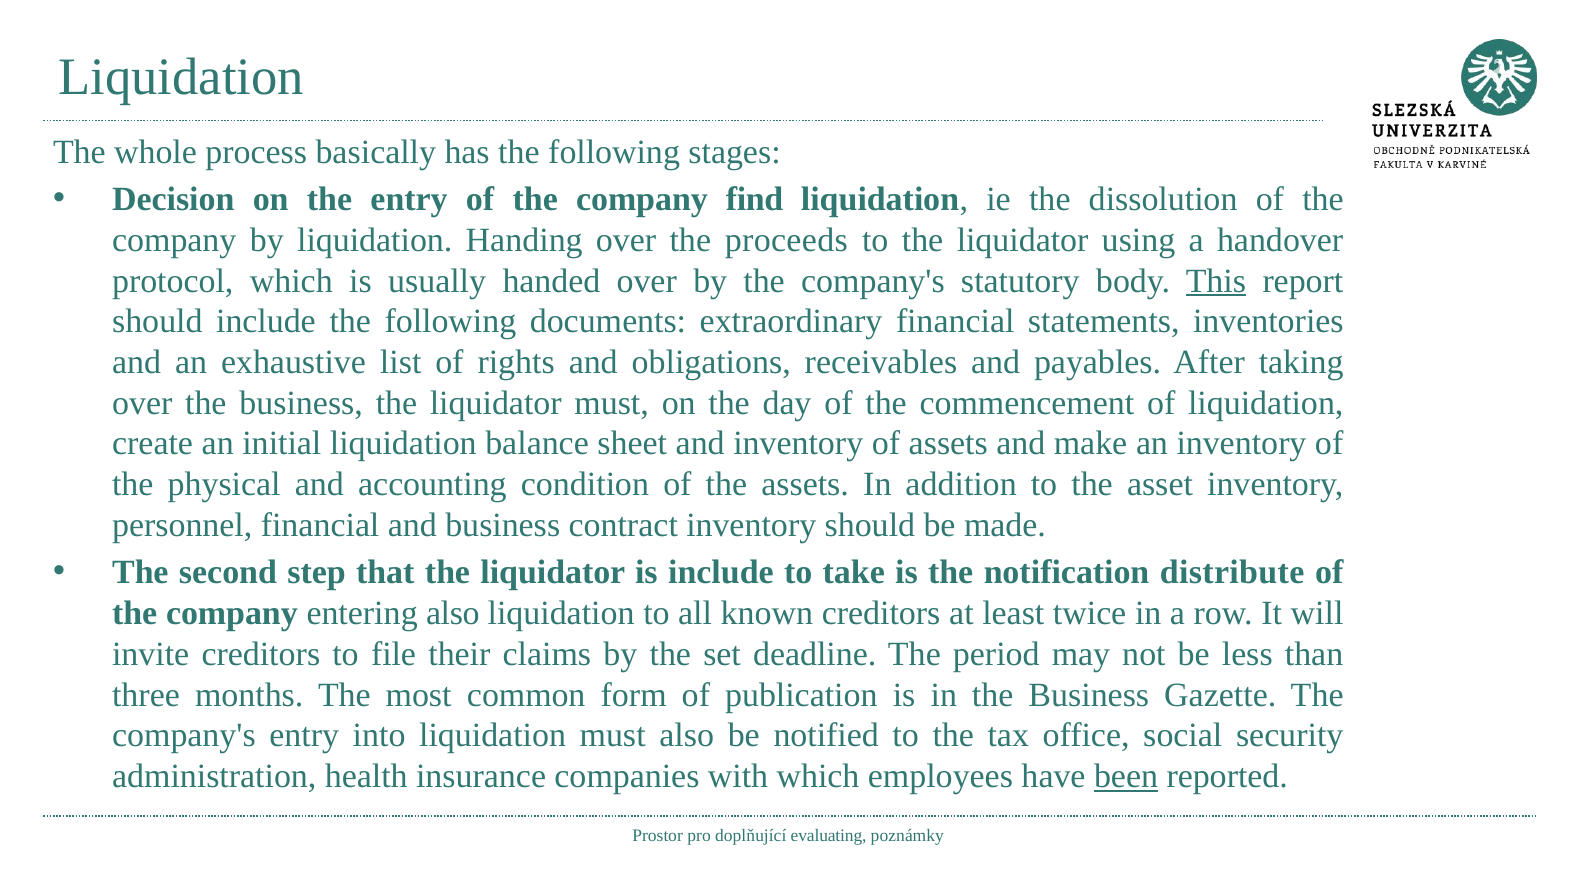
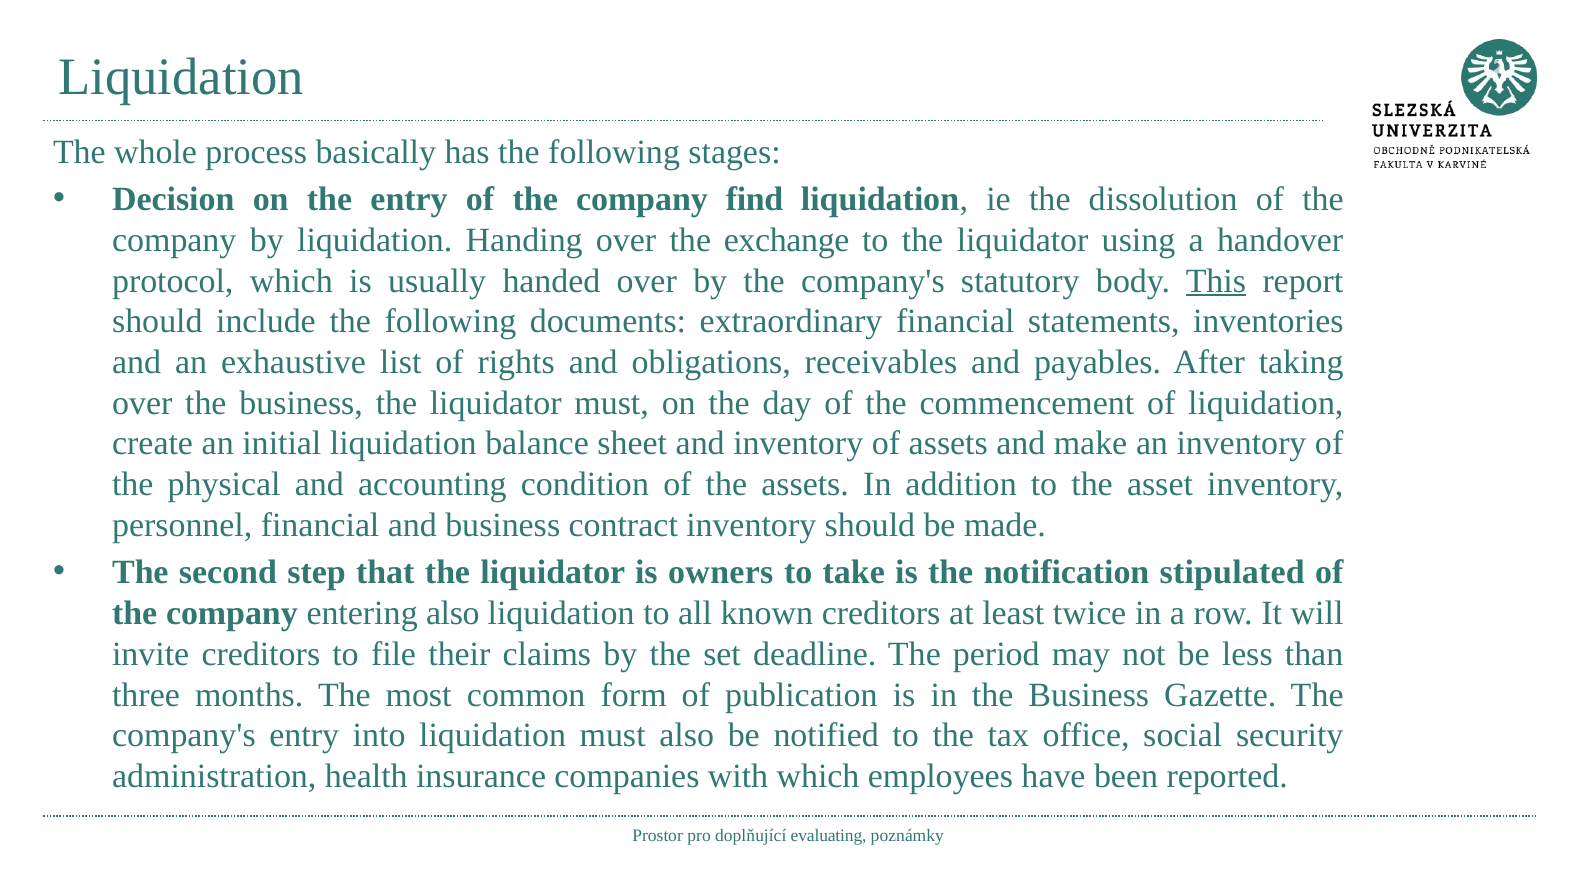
proceeds: proceeds -> exchange (787, 240)
is include: include -> owners (721, 573)
distribute: distribute -> stipulated (1232, 573)
been underline: present -> none (1126, 776)
